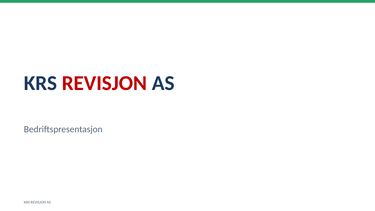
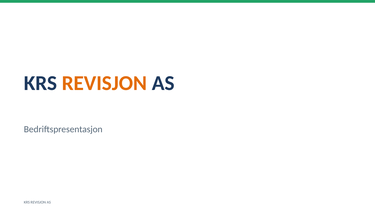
REVISJON colour: red -> orange (104, 83)
